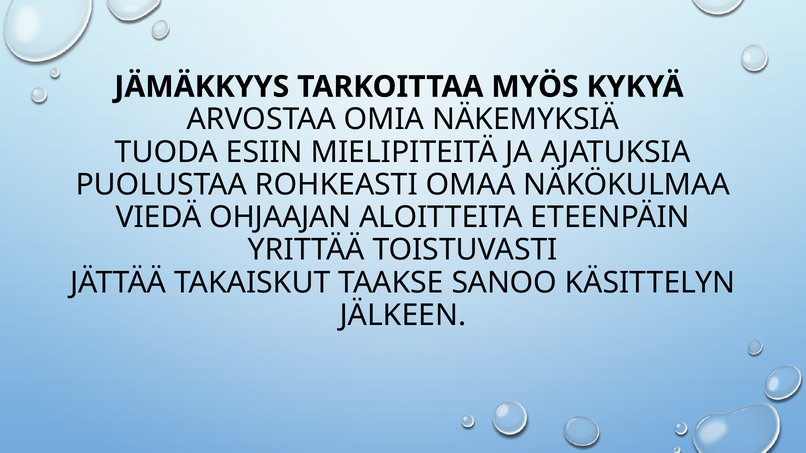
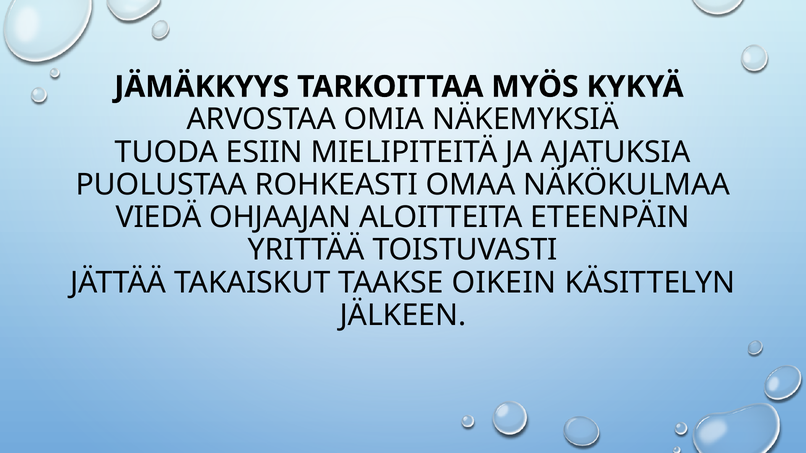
SANOO: SANOO -> OIKEIN (504, 283)
